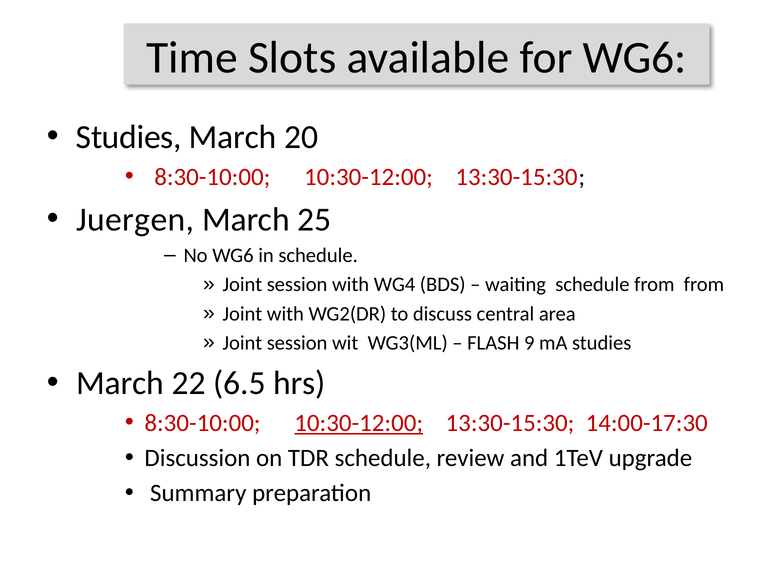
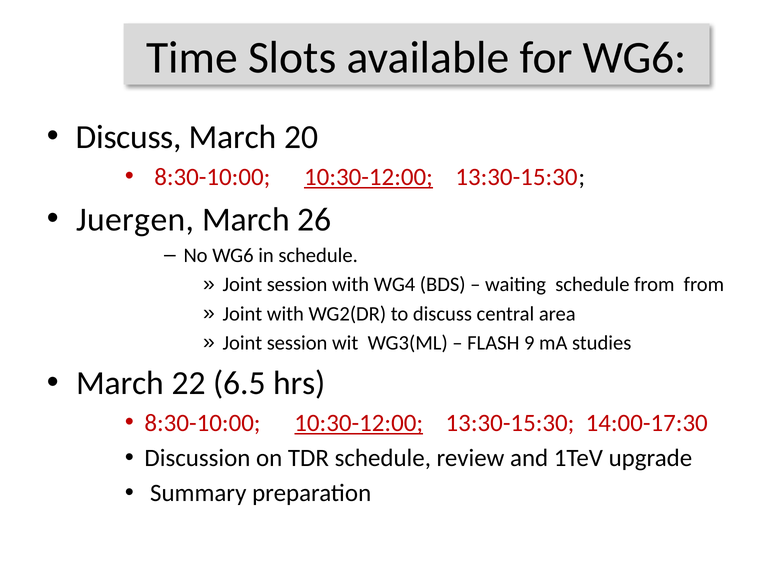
Studies: Studies -> Discuss (129, 137)
10:30-12:00 underline: none -> present (368, 177)
25: 25 -> 26 (314, 220)
